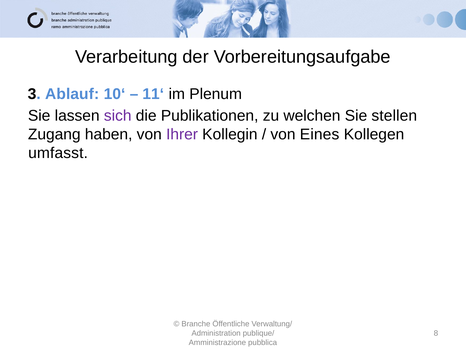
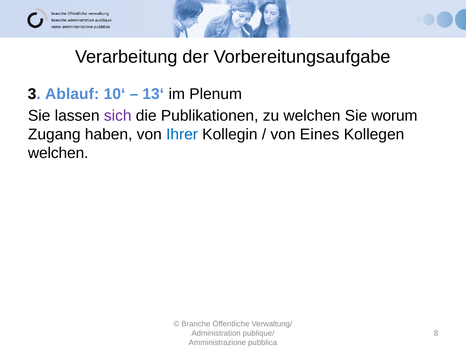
11‘: 11‘ -> 13‘ (153, 94)
stellen: stellen -> worum (394, 116)
Ihrer colour: purple -> blue (182, 135)
umfasst: umfasst -> welchen (58, 153)
